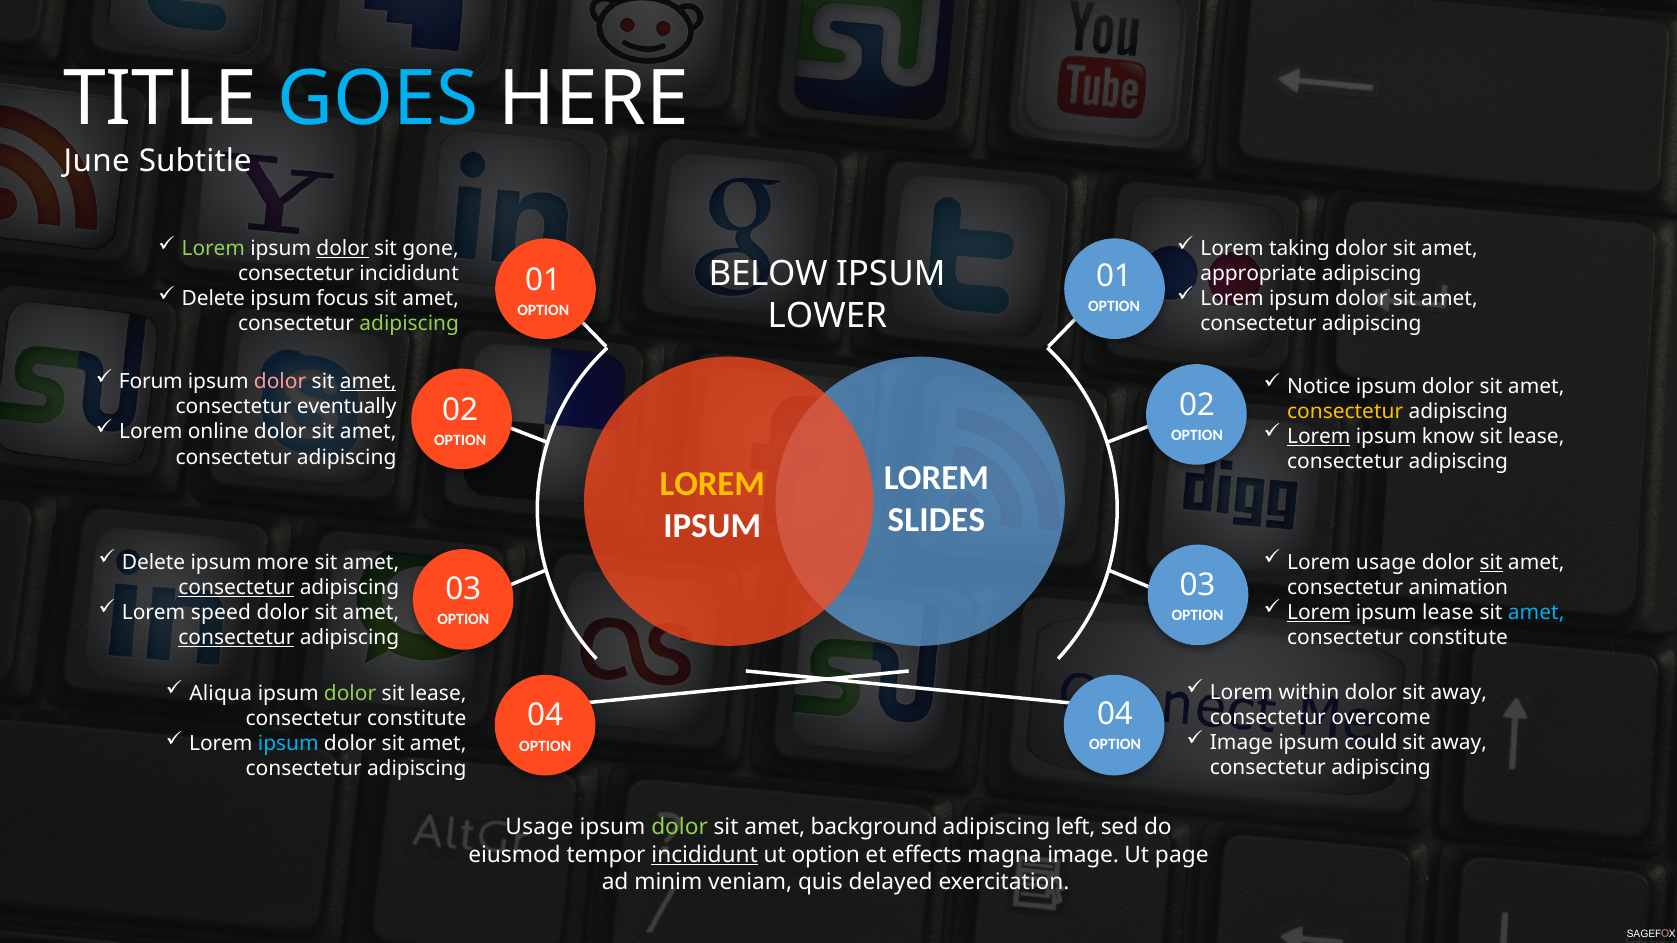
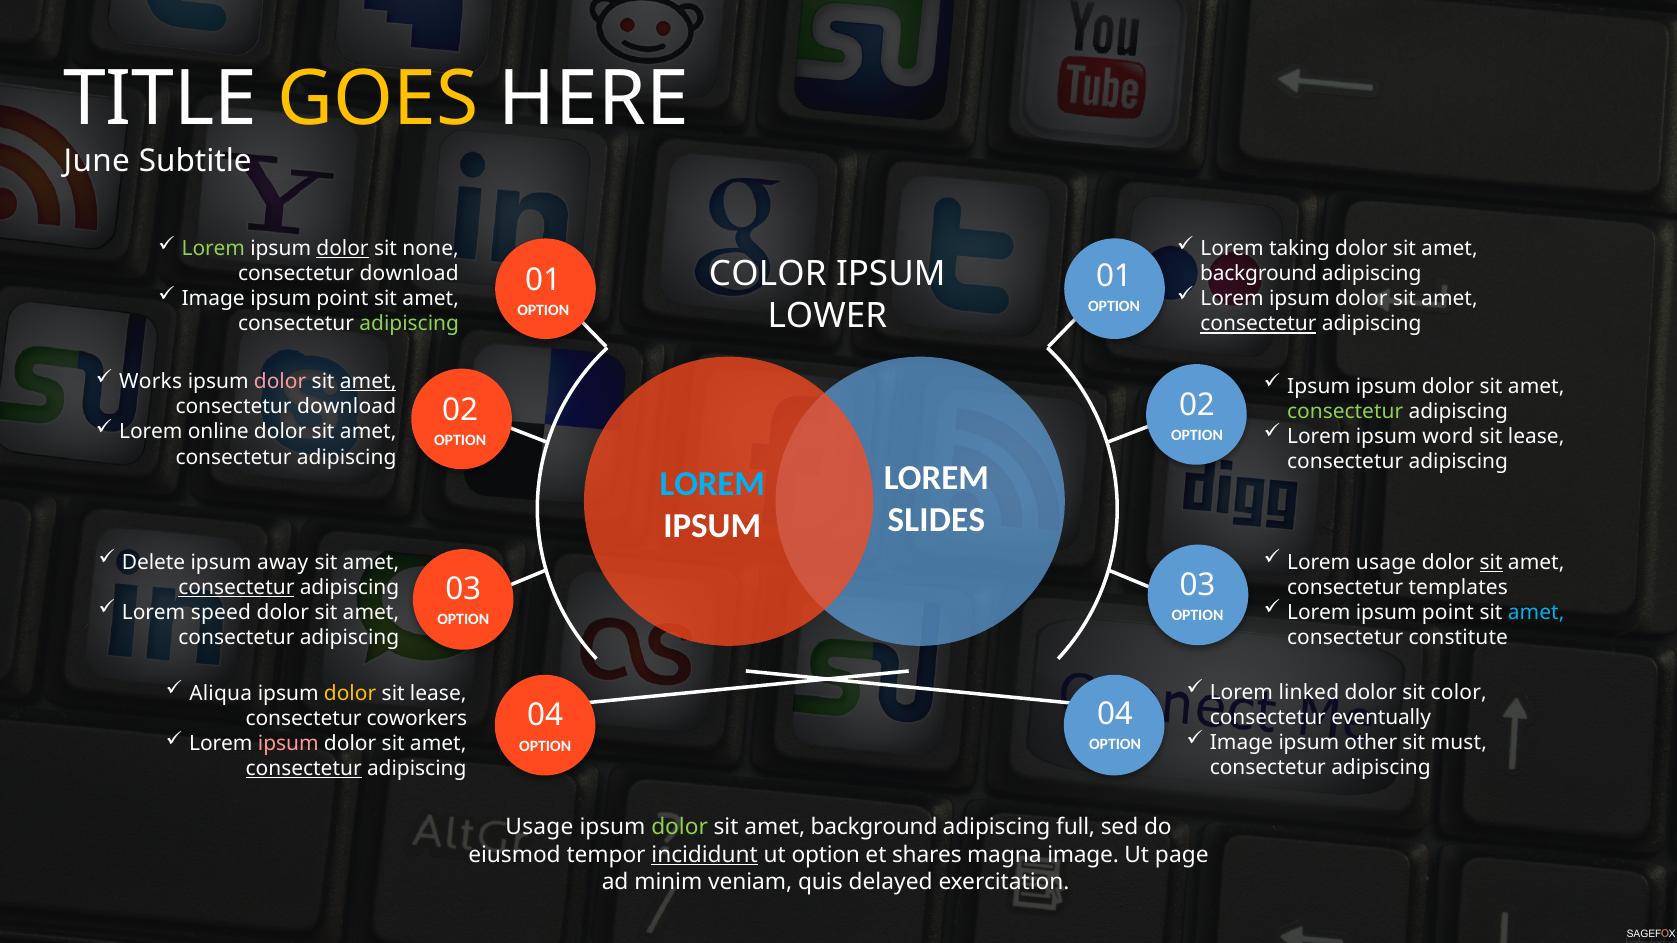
GOES colour: light blue -> yellow (378, 100)
gone: gone -> none (431, 249)
BELOW: BELOW -> COLOR (768, 274)
incididunt: incididunt -> download (409, 274)
appropriate: appropriate -> background (1259, 274)
Delete: Delete -> Image (213, 299)
focus: focus -> point (342, 299)
consectetur underline: none -> present (1258, 324)
Forum: Forum -> Works (151, 382)
Notice: Notice -> Ipsum (1319, 386)
eventually: eventually -> download (347, 407)
consectetur colour: yellow -> light green (1345, 411)
Lorem underline: present -> none (1319, 437)
know: know -> word (1448, 437)
LOREM colour: yellow -> light blue (712, 484)
more: more -> away (283, 562)
animation: animation -> templates (1458, 587)
Lorem underline: present -> none (1319, 613)
lease: lease -> point (1448, 613)
consectetur underline: present -> none (236, 638)
within: within -> linked (1309, 693)
dolor sit away: away -> color (1459, 693)
dolor colour: light green -> yellow (350, 693)
overcome: overcome -> eventually (1381, 718)
constitute: constitute -> coworkers (417, 719)
could: could -> other (1371, 743)
away: away -> must (1459, 743)
ipsum colour: light blue -> pink (288, 744)
consectetur underline: none -> present (304, 769)
left: left -> full (1076, 828)
effects: effects -> shares (927, 855)
